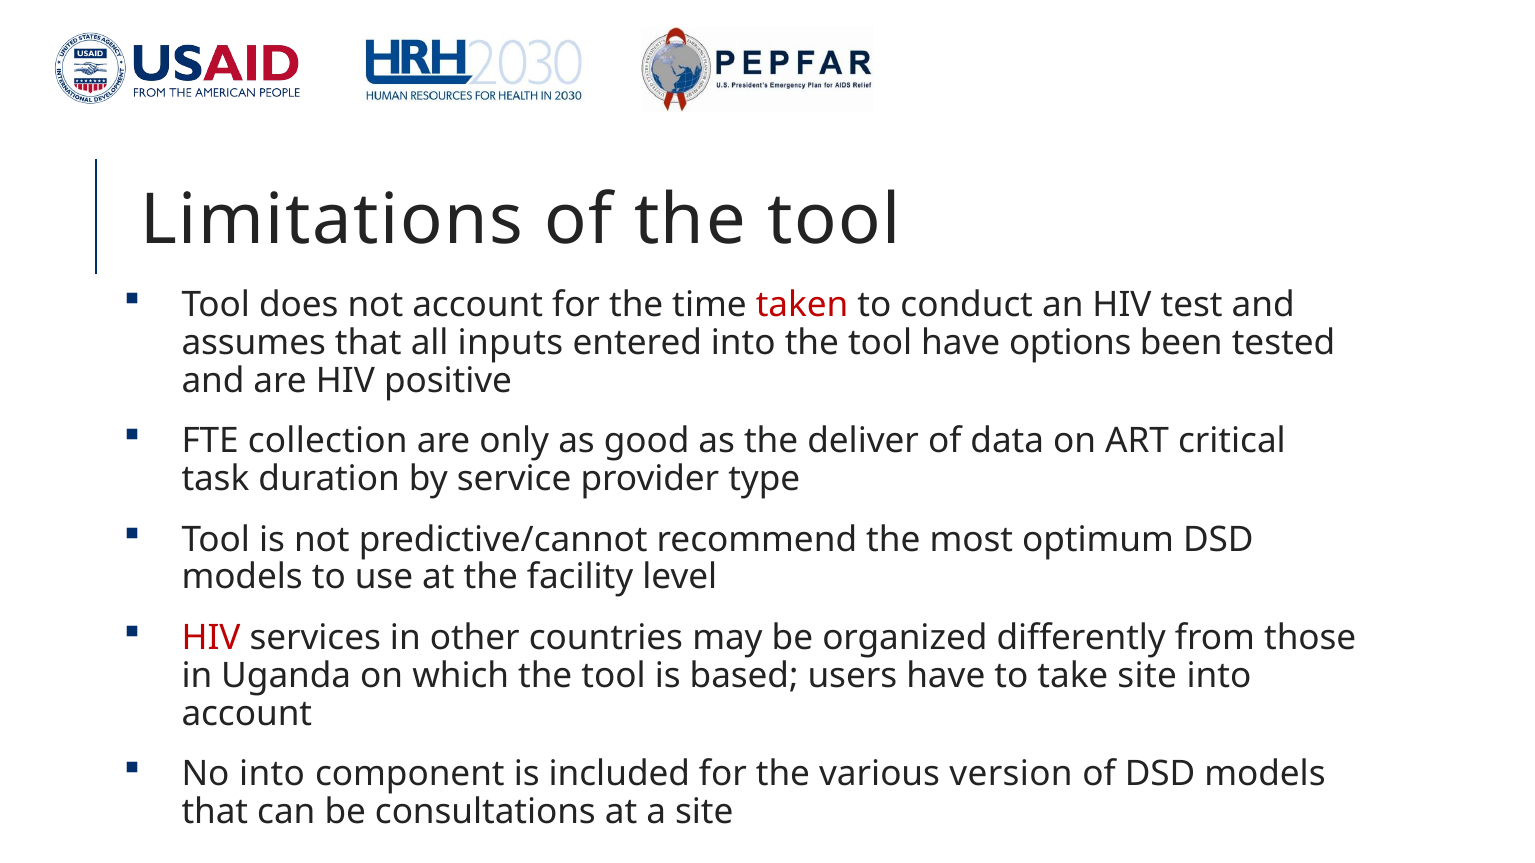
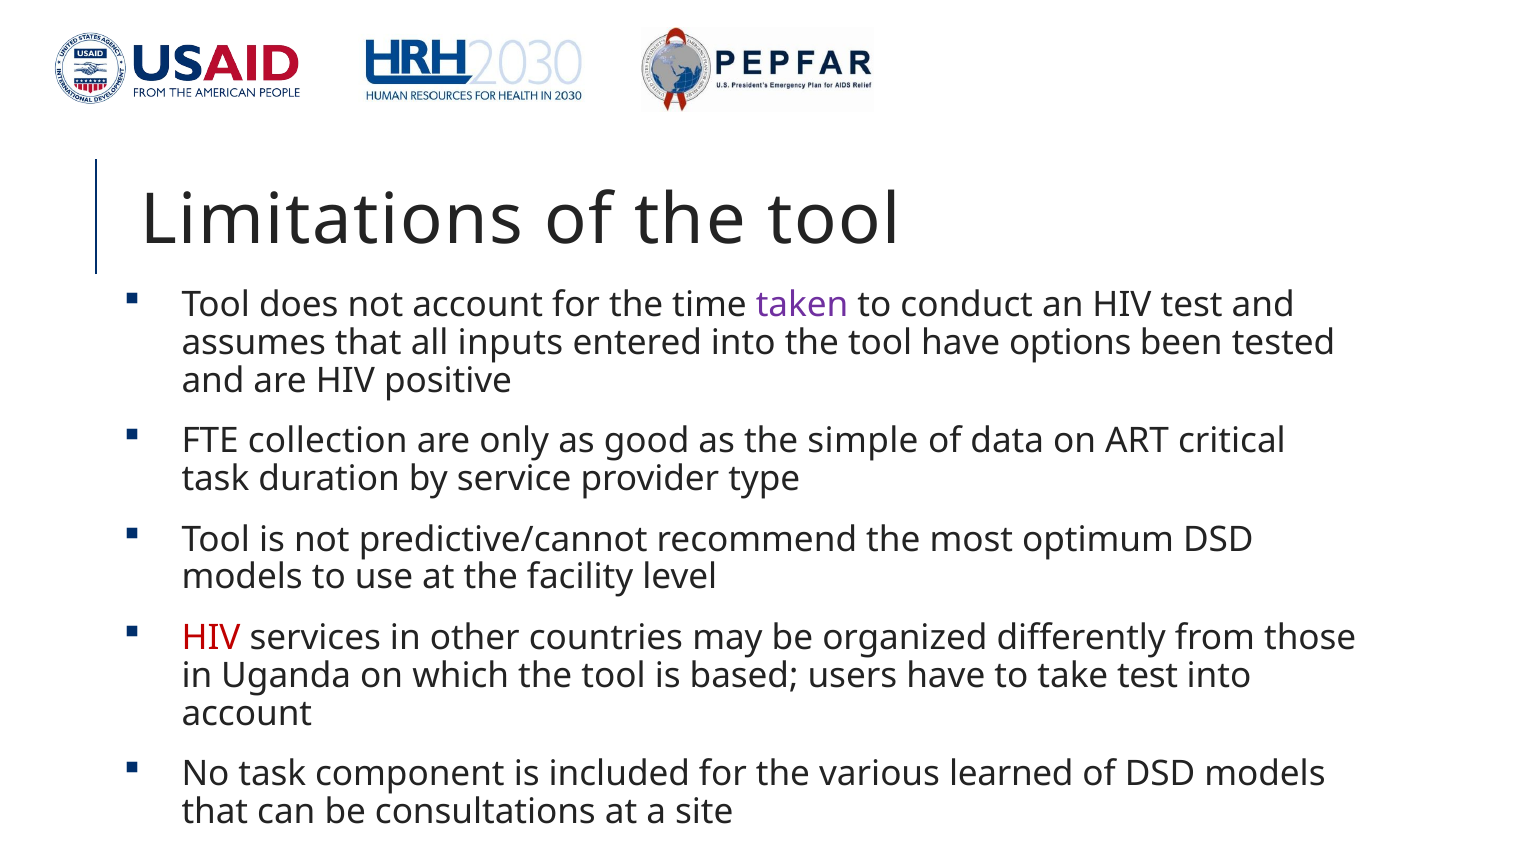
taken colour: red -> purple (802, 305)
deliver: deliver -> simple (863, 441)
take site: site -> test (1148, 676)
No into: into -> task (272, 774)
version: version -> learned (1011, 774)
